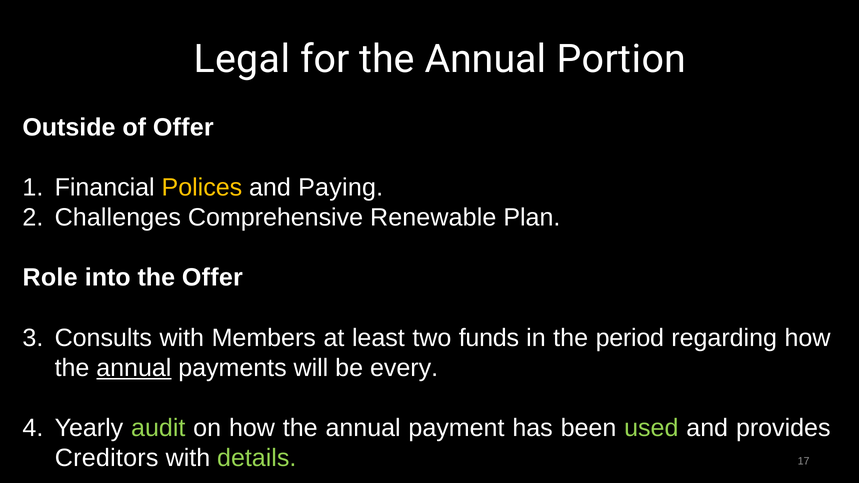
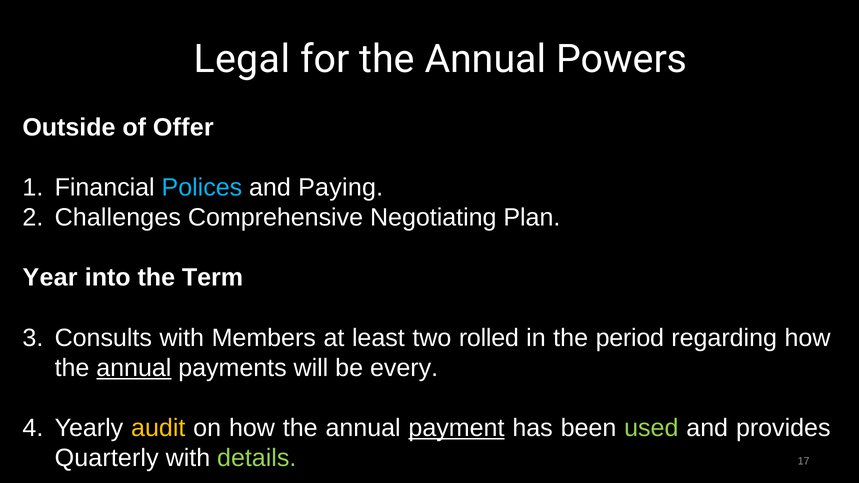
Portion: Portion -> Powers (622, 59)
Polices colour: yellow -> light blue (202, 187)
Renewable: Renewable -> Negotiating (433, 218)
Role: Role -> Year (50, 278)
the Offer: Offer -> Term (213, 278)
funds: funds -> rolled (489, 338)
audit colour: light green -> yellow (158, 428)
payment underline: none -> present (456, 428)
Creditors: Creditors -> Quarterly (107, 458)
